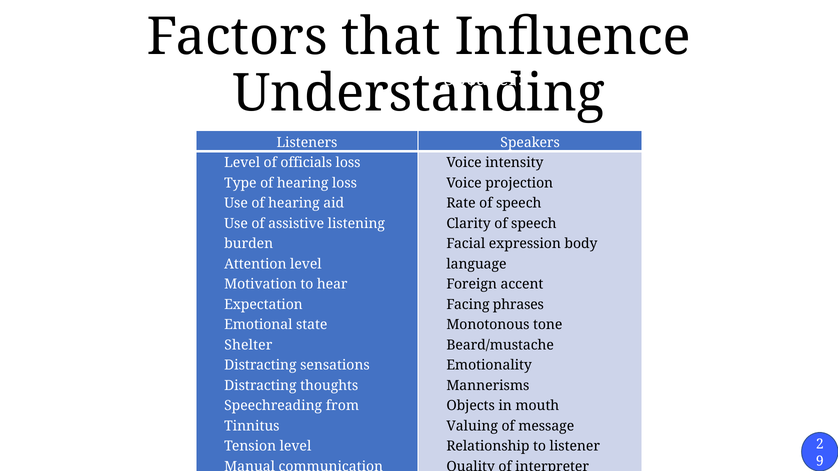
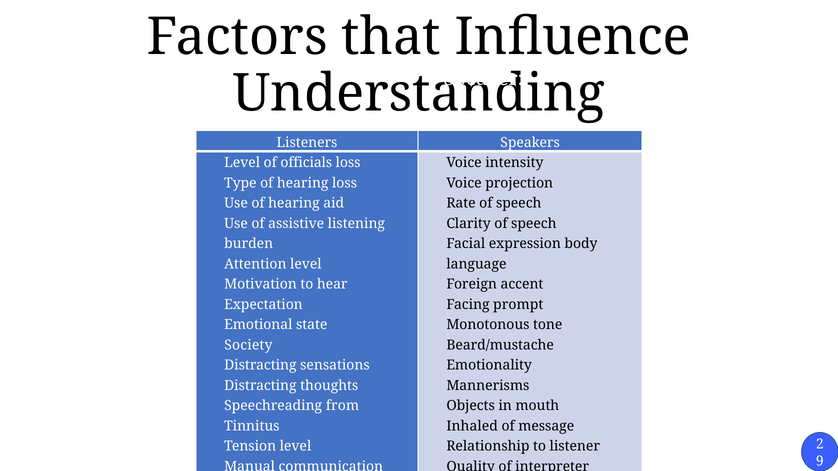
phrases: phrases -> prompt (518, 305)
Shelter: Shelter -> Society (248, 345)
Valuing: Valuing -> Inhaled (472, 426)
